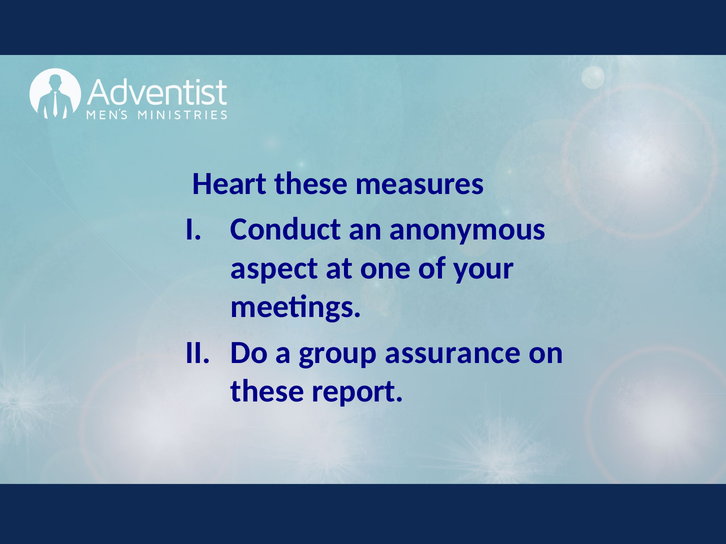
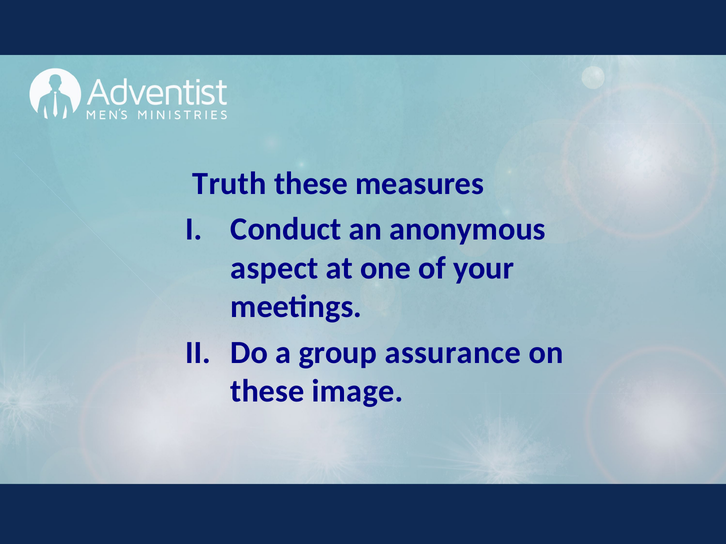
Heart: Heart -> Truth (229, 184)
report: report -> image (358, 391)
